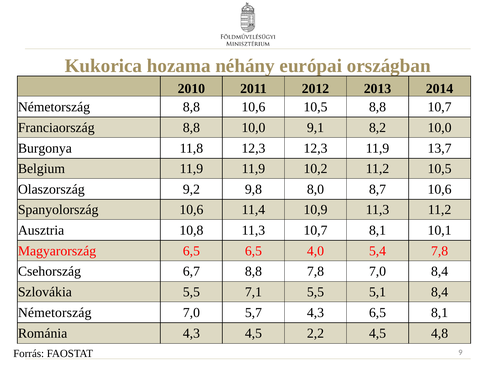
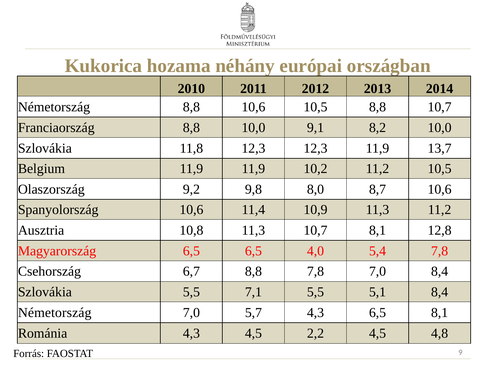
Burgonya: Burgonya -> Szlovákia (45, 148)
10,1: 10,1 -> 12,8 (440, 230)
